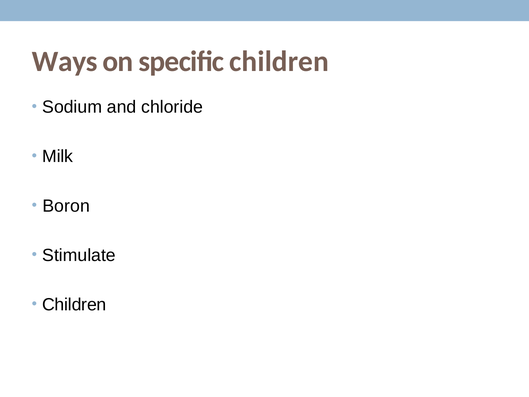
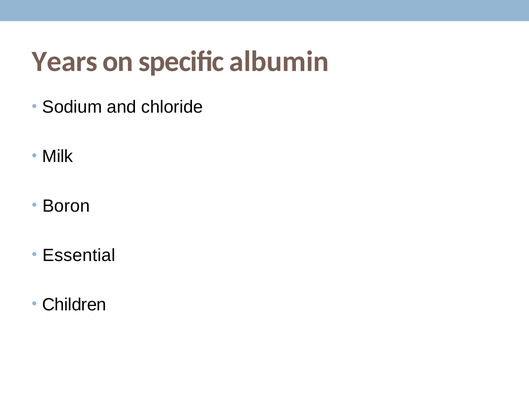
Ways: Ways -> Years (65, 62)
specific children: children -> albumin (279, 62)
Stimulate: Stimulate -> Essential (79, 255)
